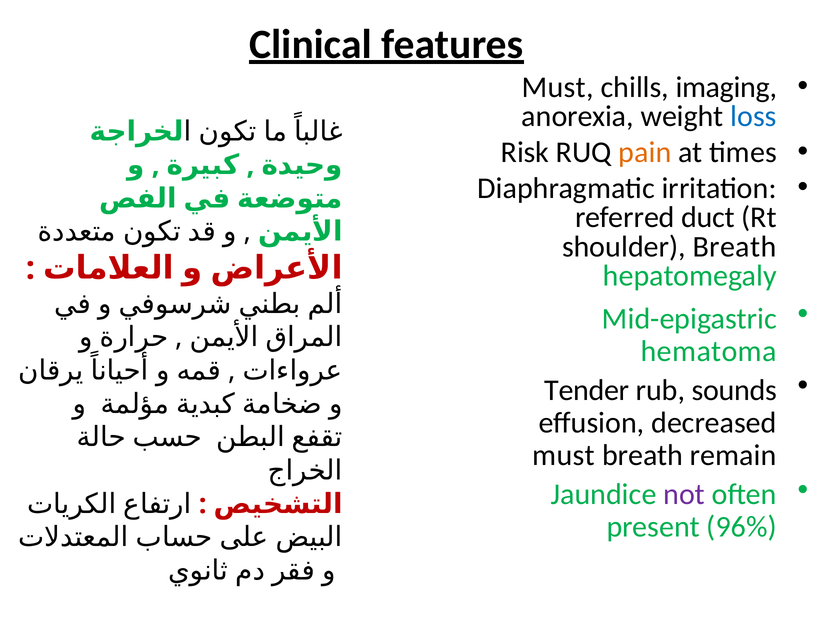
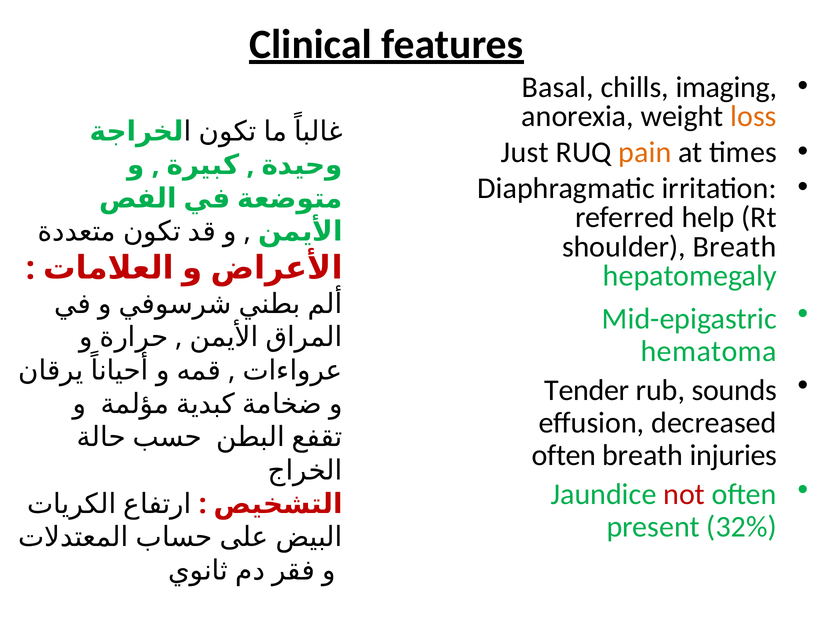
Must: Must -> Basal (558, 87)
loss colour: blue -> orange (754, 117)
Risk: Risk -> Just (525, 152)
duct: duct -> help (708, 217)
must: must -> often (564, 455)
remain: remain -> injuries (733, 455)
not colour: purple -> red (684, 494)
96%: 96% -> 32% (742, 527)
